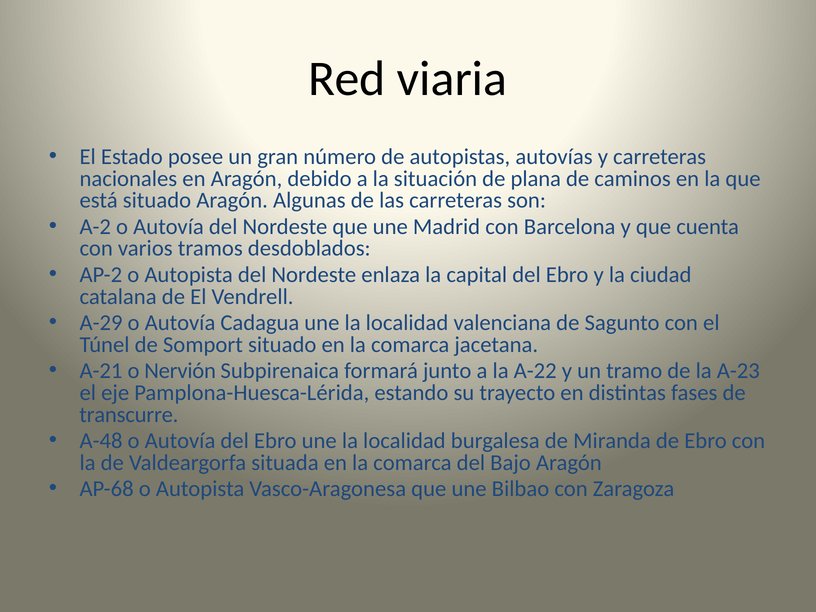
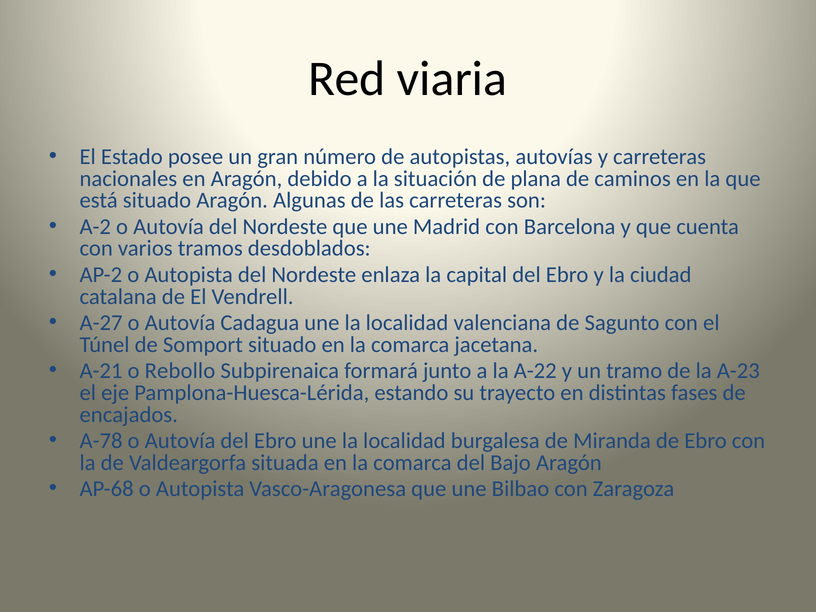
A-29: A-29 -> A-27 (101, 323)
Nervión: Nervión -> Rebollo (180, 371)
transcurre: transcurre -> encajados (129, 415)
A-48: A-48 -> A-78 (101, 441)
